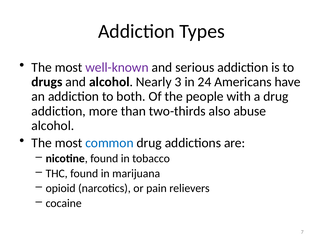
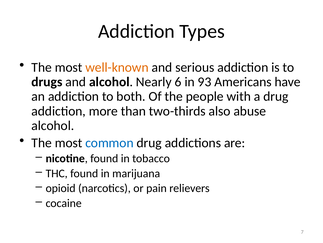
well-known colour: purple -> orange (117, 67)
3: 3 -> 6 (178, 82)
24: 24 -> 93 (205, 82)
